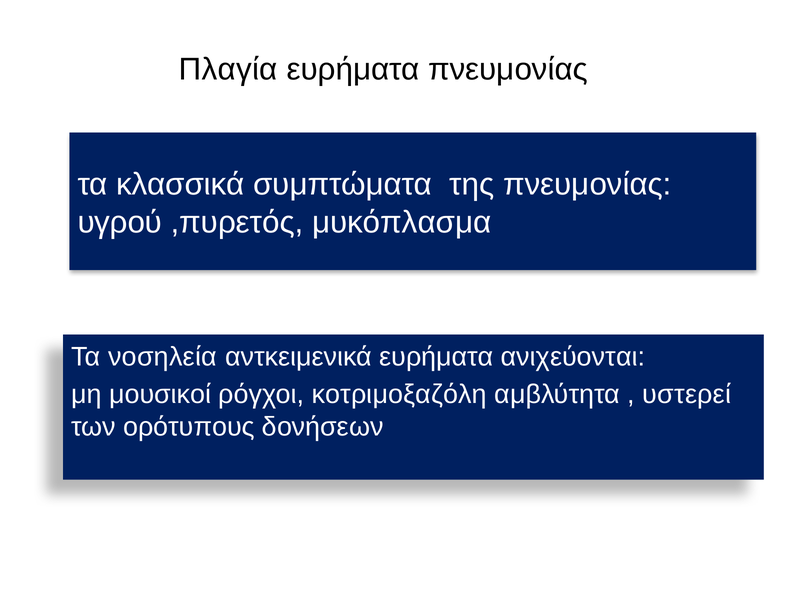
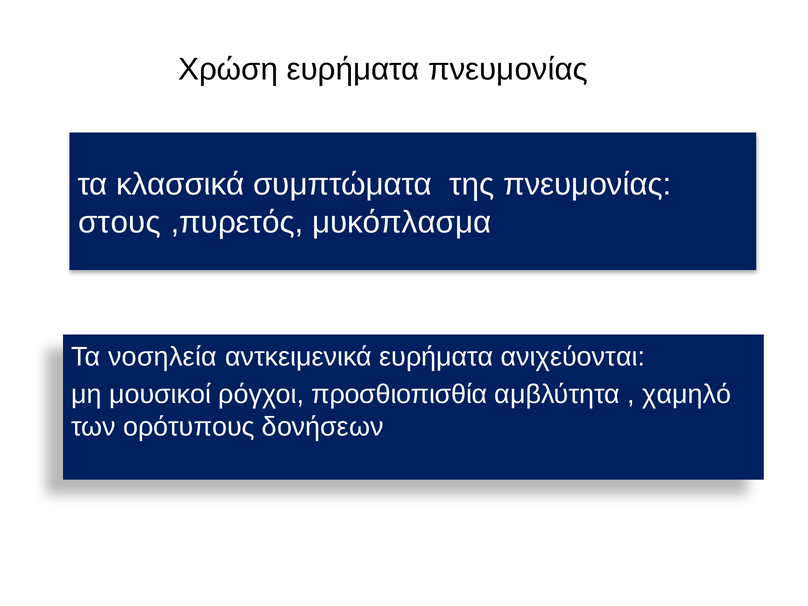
Πλαγία: Πλαγία -> Χρώση (228, 69)
υγρού: υγρού -> στους (120, 222)
κοτριμοξαζόλη: κοτριμοξαζόλη -> προσθιοπισθία (399, 394)
υστερεί: υστερεί -> χαμηλό (687, 394)
